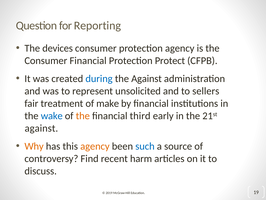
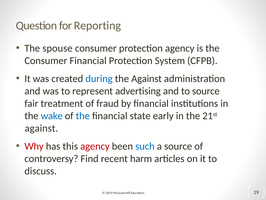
devices: devices -> spouse (57, 48)
Protect: Protect -> System (170, 61)
unsolicited: unsolicited -> advertising (138, 91)
to sellers: sellers -> source (206, 91)
make: make -> fraud (108, 103)
the colour: orange -> blue (83, 116)
third: third -> state (140, 116)
Why colour: orange -> red (34, 146)
agency colour: orange -> red (95, 146)
